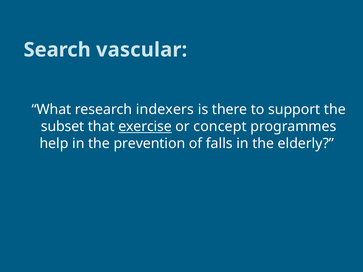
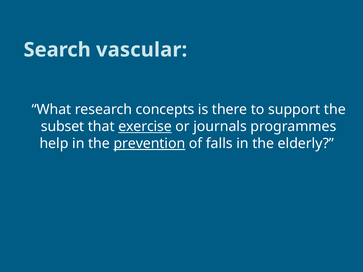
indexers: indexers -> concepts (165, 110)
concept: concept -> journals (220, 127)
prevention underline: none -> present (149, 144)
